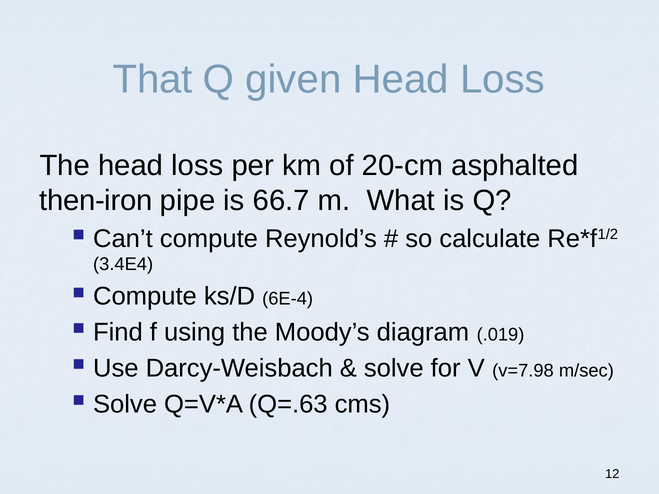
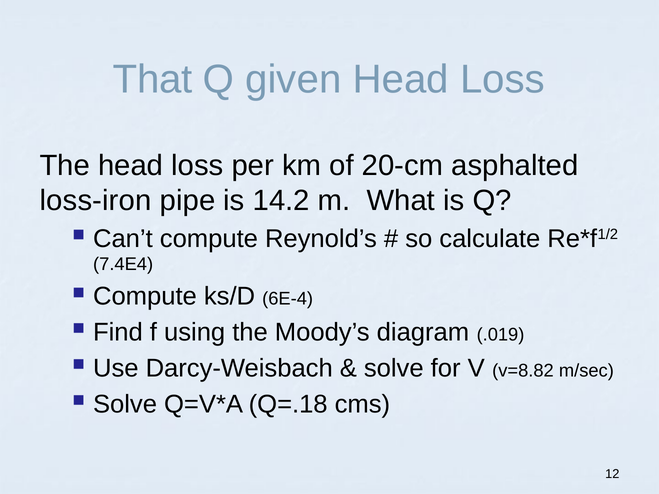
then-iron: then-iron -> loss-iron (96, 201)
66.7: 66.7 -> 14.2 (281, 201)
3.4E4: 3.4E4 -> 7.4E4 (123, 265)
v=7.98: v=7.98 -> v=8.82 (523, 371)
Q=.63: Q=.63 -> Q=.18 (288, 404)
